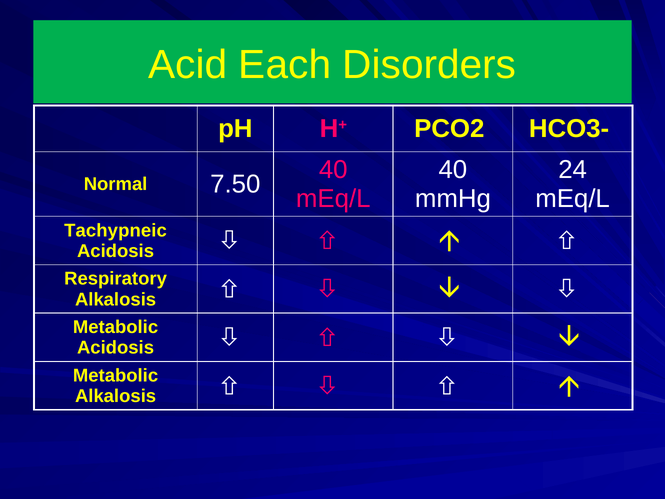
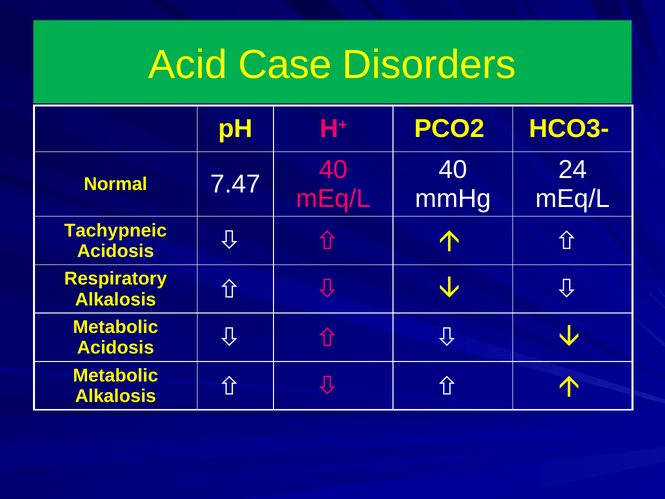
Each: Each -> Case (285, 65)
7.50: 7.50 -> 7.47 (235, 184)
